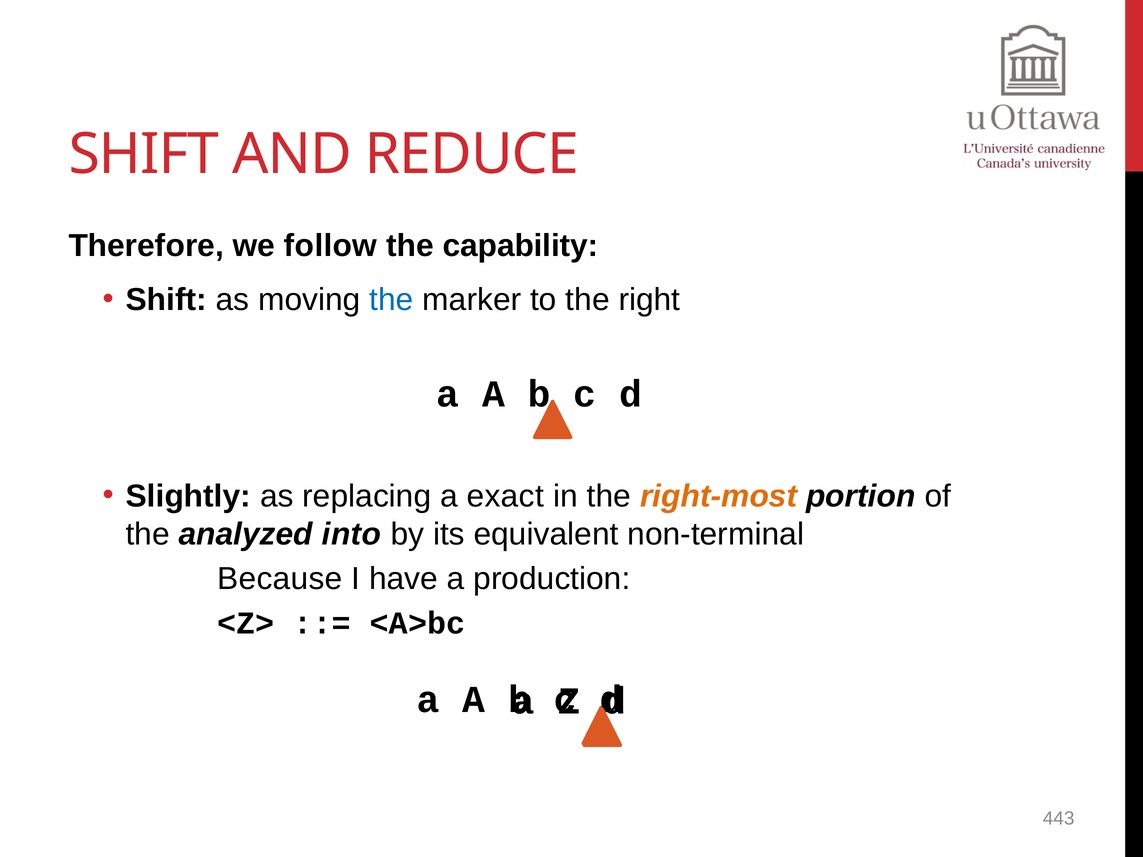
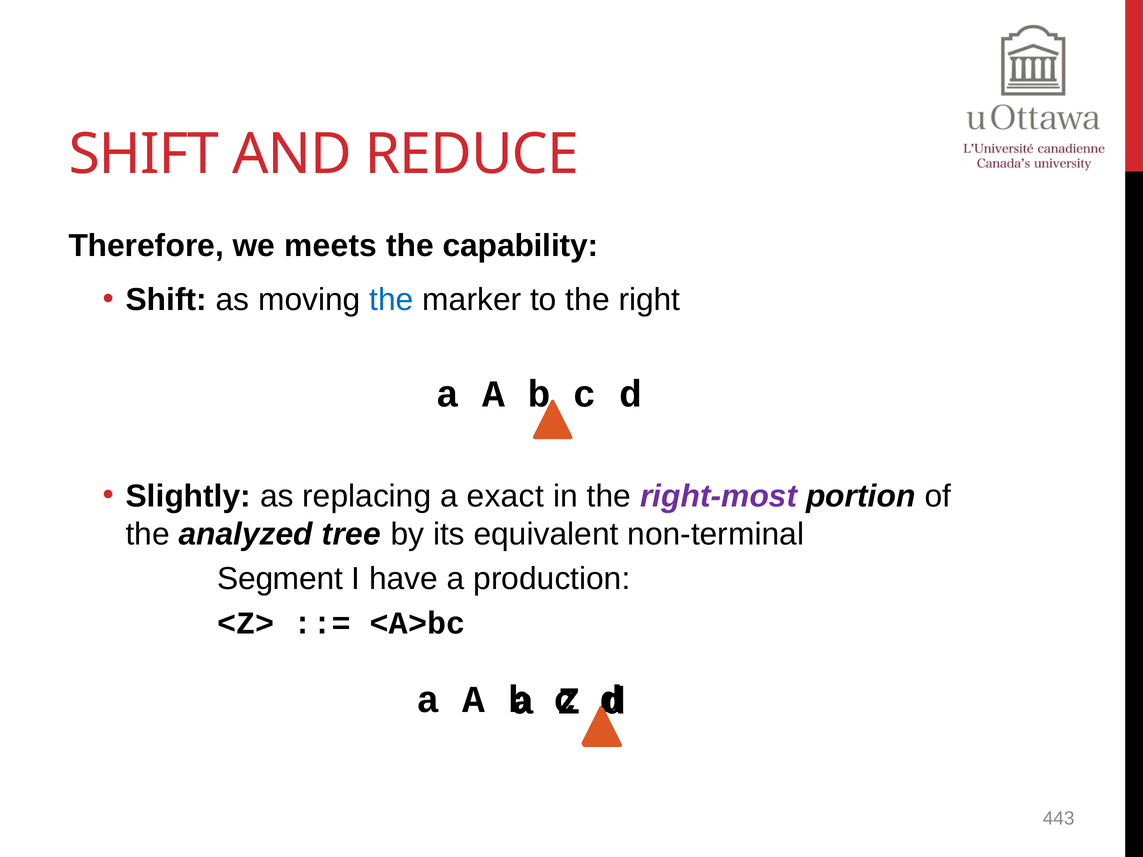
follow: follow -> meets (331, 246)
right-most colour: orange -> purple (719, 496)
into: into -> tree (351, 534)
Because: Because -> Segment (280, 579)
